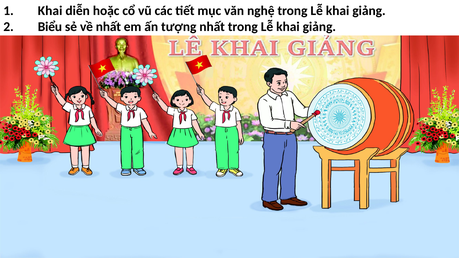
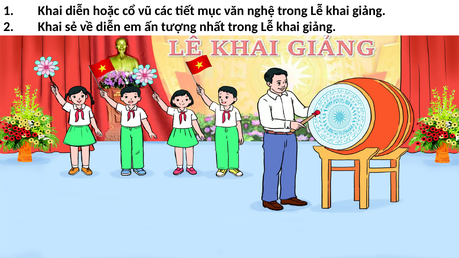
2 Biểu: Biểu -> Khai (50, 27)
về nhất: nhất -> diễn (108, 27)
